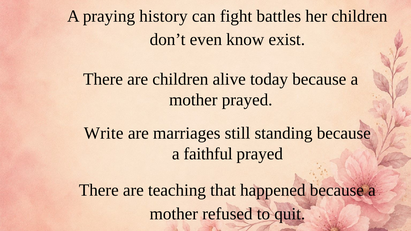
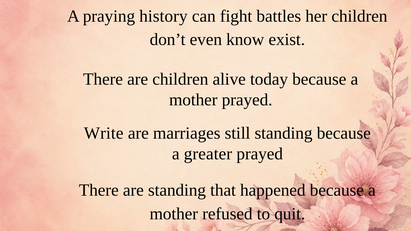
faithful: faithful -> greater (208, 154)
are teaching: teaching -> standing (177, 190)
